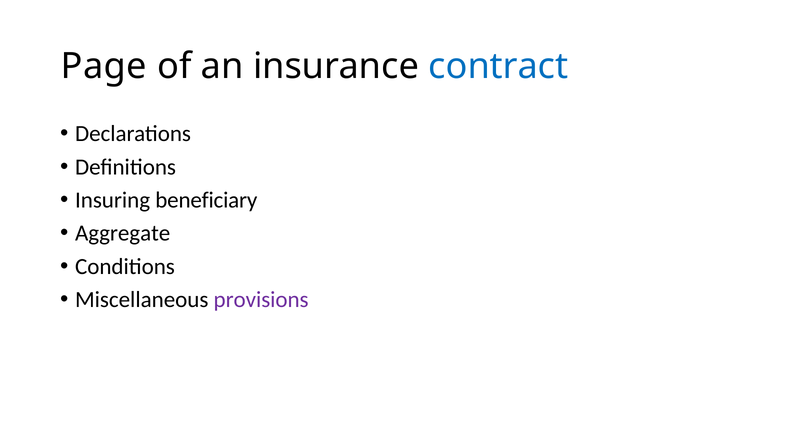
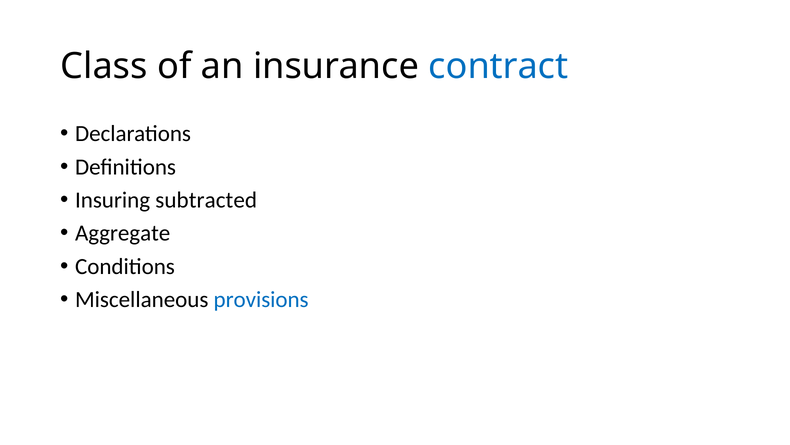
Page: Page -> Class (104, 66)
beneficiary: beneficiary -> subtracted (206, 200)
provisions colour: purple -> blue (261, 299)
